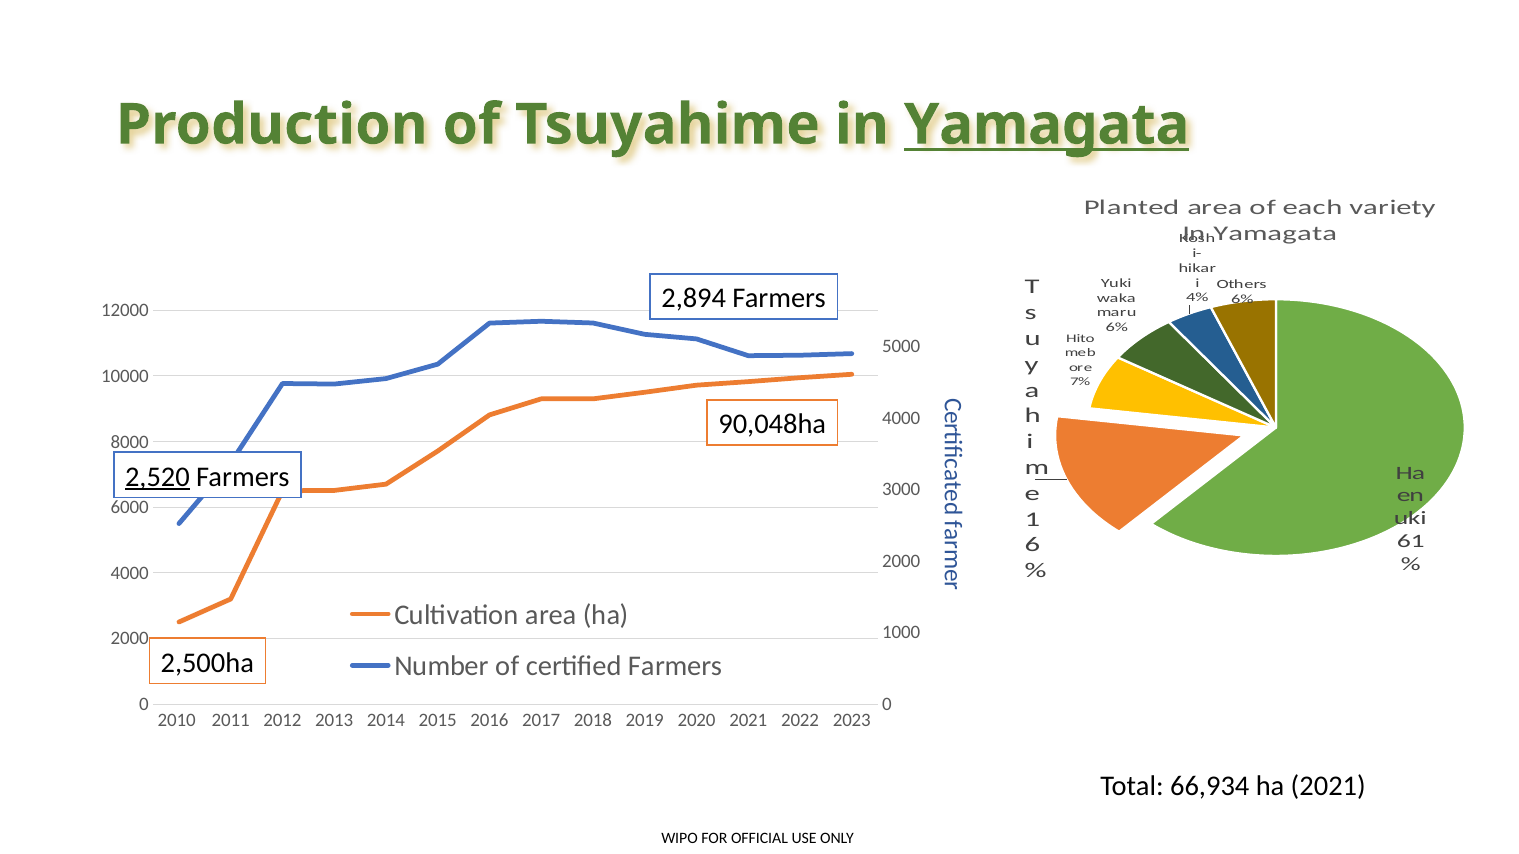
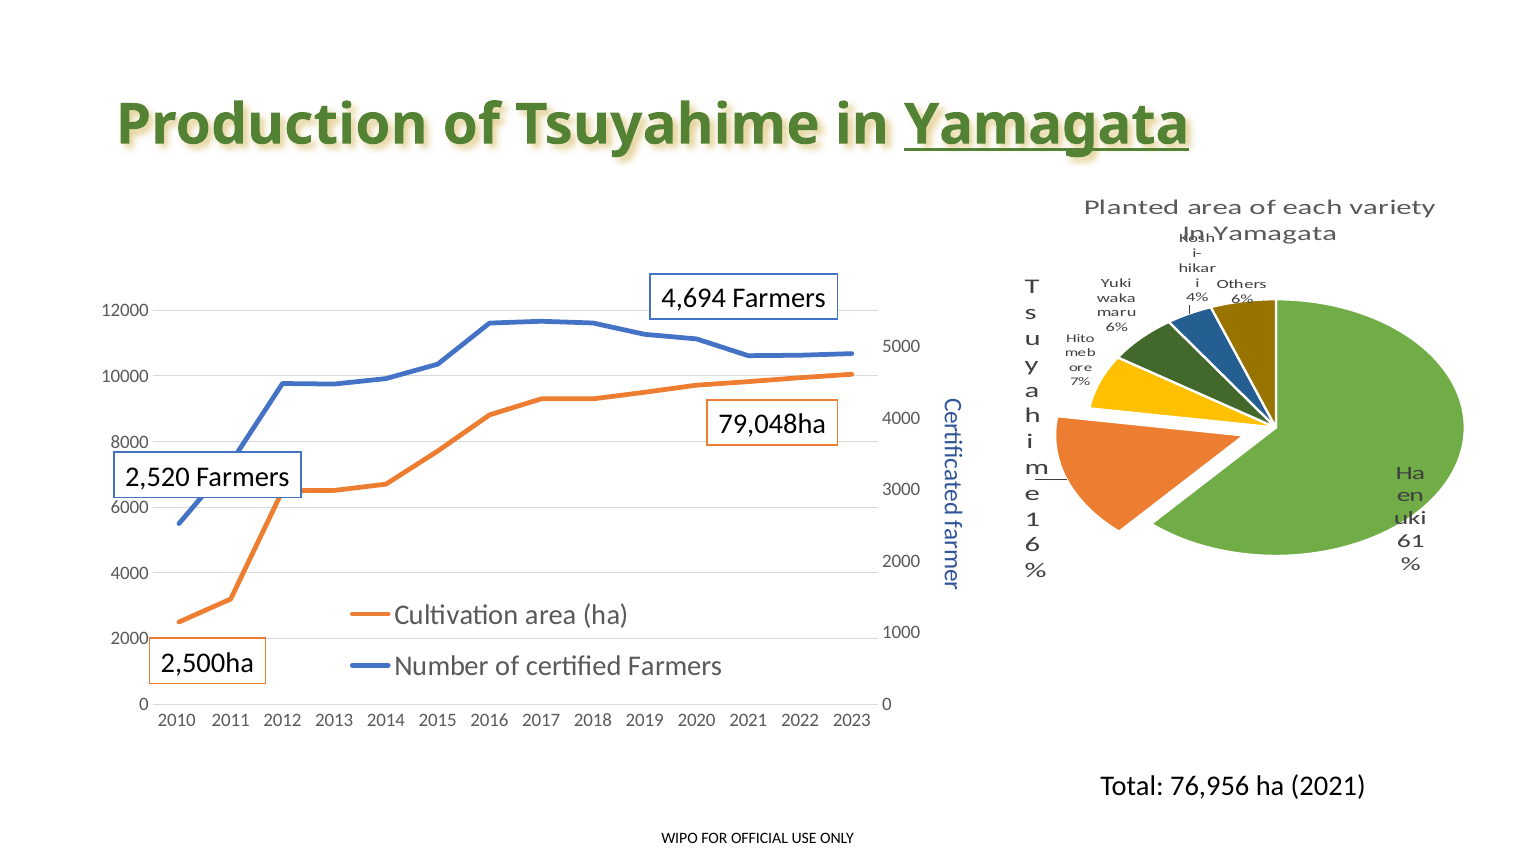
2,894: 2,894 -> 4,694 (694, 299)
90,048ha: 90,048ha -> 79,048ha (772, 425)
2,520 underline: present -> none (157, 477)
66,934: 66,934 -> 76,956 (1210, 787)
